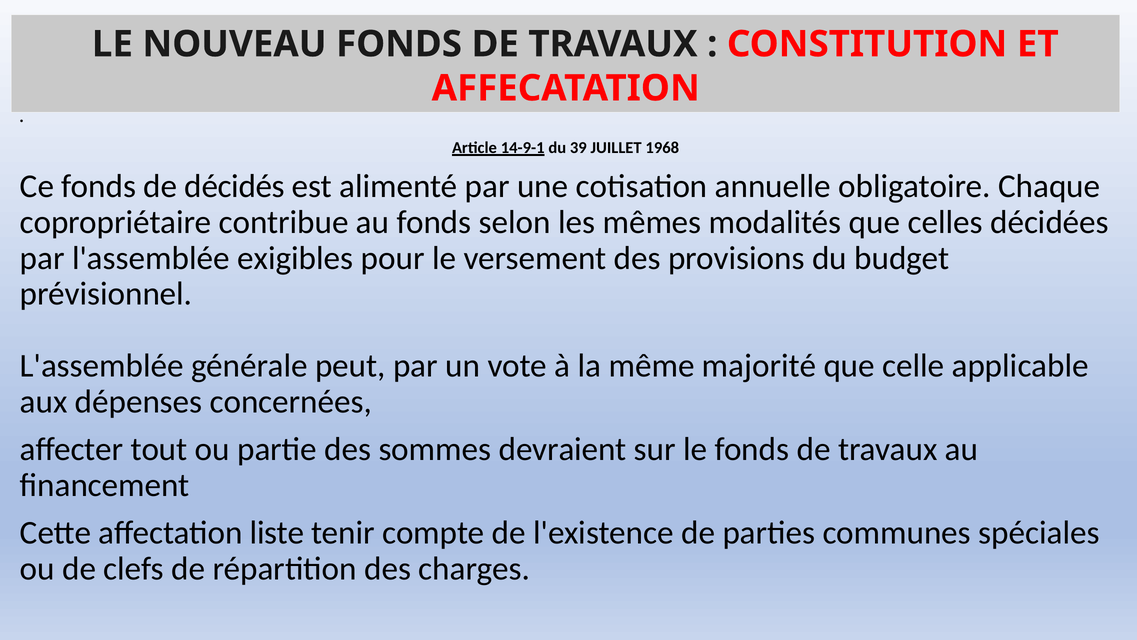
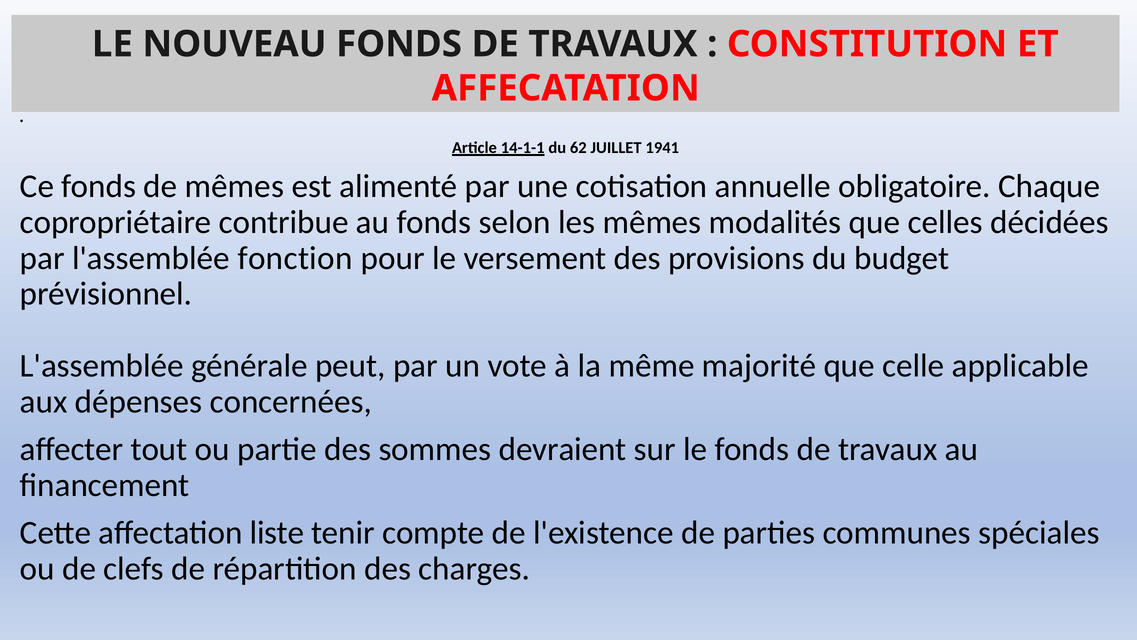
14-9-1: 14-9-1 -> 14-1-1 (523, 148)
39: 39 -> 62 (578, 148)
1968: 1968 -> 1941 (662, 148)
de décidés: décidés -> mêmes (234, 186)
exigibles: exigibles -> fonction (295, 258)
